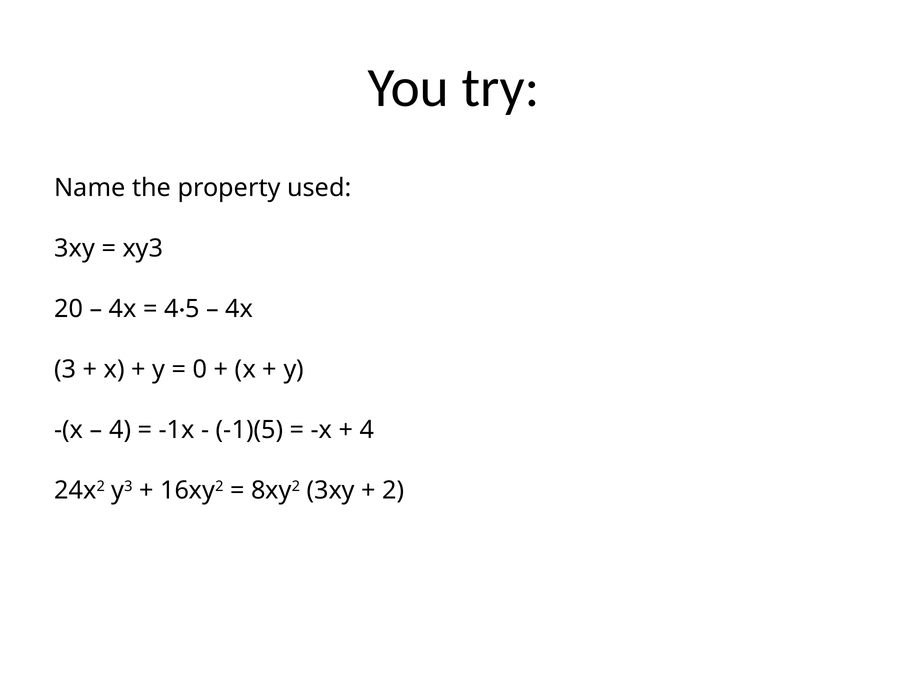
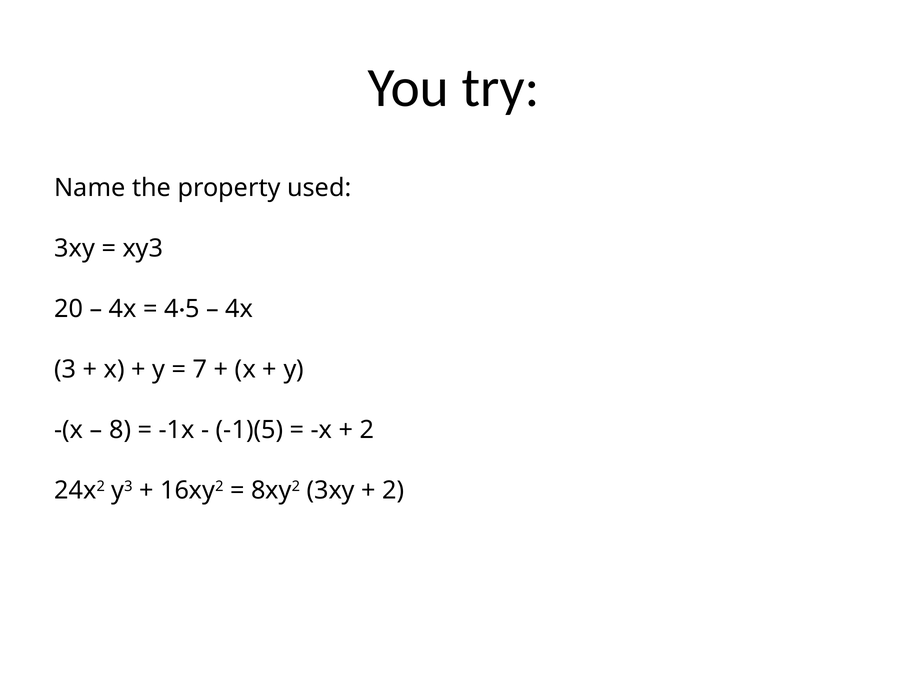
0: 0 -> 7 (200, 369)
4: 4 -> 8 (120, 430)
4: 4 -> 2 (367, 430)
